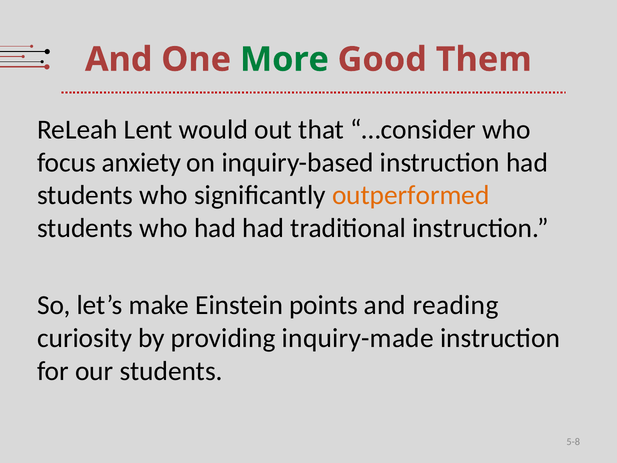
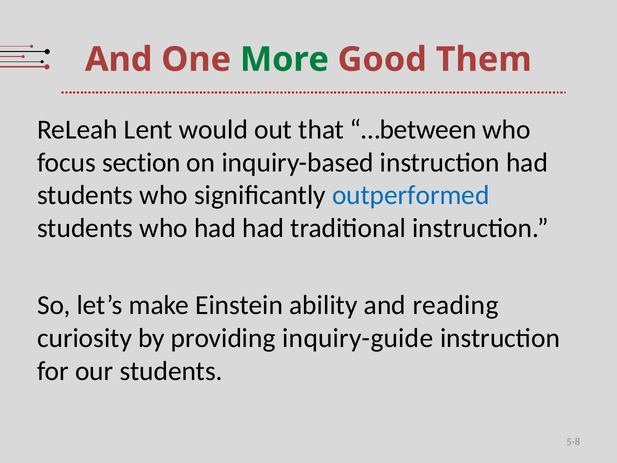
…consider: …consider -> …between (413, 129)
anxiety: anxiety -> section (141, 162)
outperformed colour: orange -> blue (411, 195)
points: points -> ability (323, 305)
inquiry-made: inquiry-made -> inquiry-guide (358, 338)
